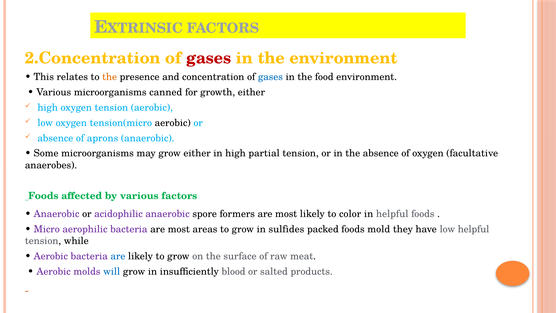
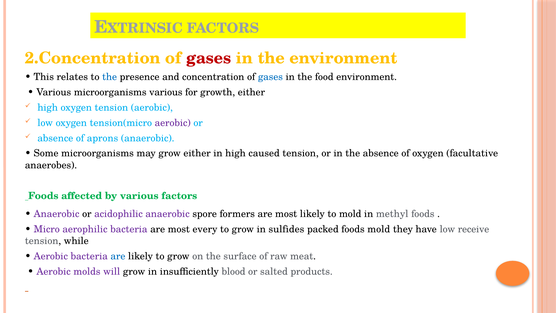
the colour: orange -> blue (110, 77)
microorganisms canned: canned -> various (166, 92)
aerobic colour: black -> purple (173, 123)
partial: partial -> caused (264, 153)
to color: color -> mold (350, 214)
in helpful: helpful -> methyl (392, 214)
areas: areas -> every (205, 229)
low helpful: helpful -> receive (474, 229)
will colour: blue -> purple (112, 271)
